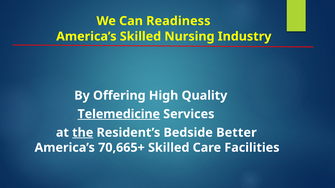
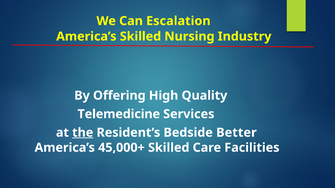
Readiness: Readiness -> Escalation (178, 21)
Telemedicine underline: present -> none (119, 114)
70,665+: 70,665+ -> 45,000+ (121, 148)
